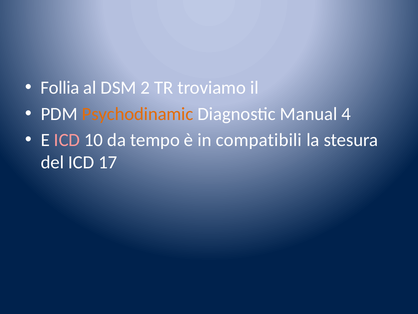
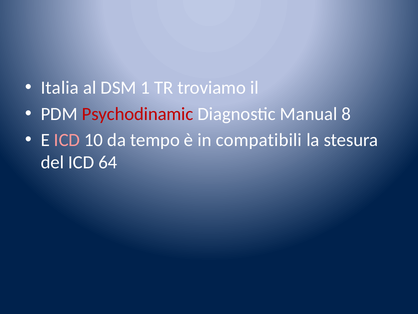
Follia: Follia -> Italia (60, 88)
2: 2 -> 1 (145, 88)
Psychodinamic colour: orange -> red (138, 114)
4: 4 -> 8 (346, 114)
17: 17 -> 64 (108, 162)
